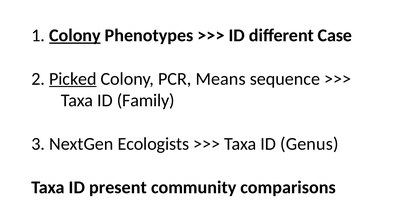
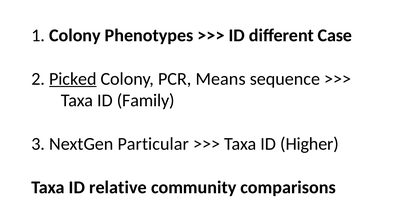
Colony underline: present -> none (75, 35)
Ecologists: Ecologists -> Particular (153, 144)
Genus: Genus -> Higher (309, 144)
present: present -> relative (118, 187)
